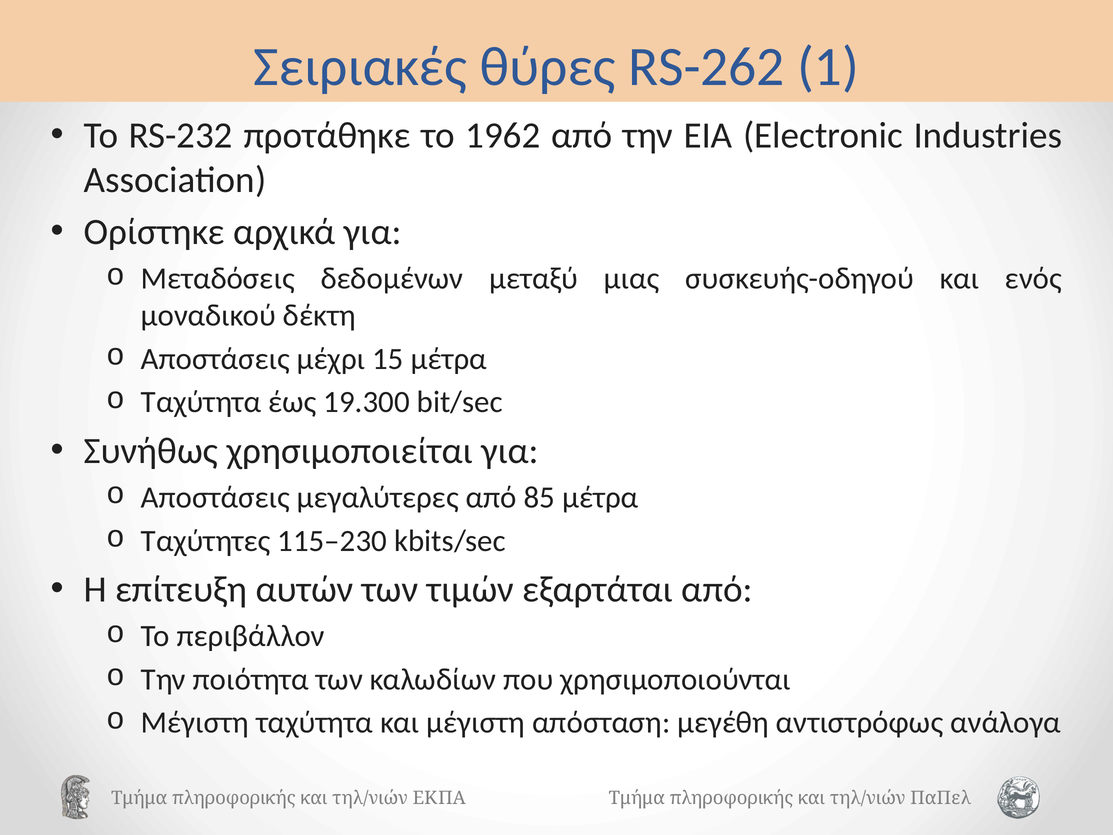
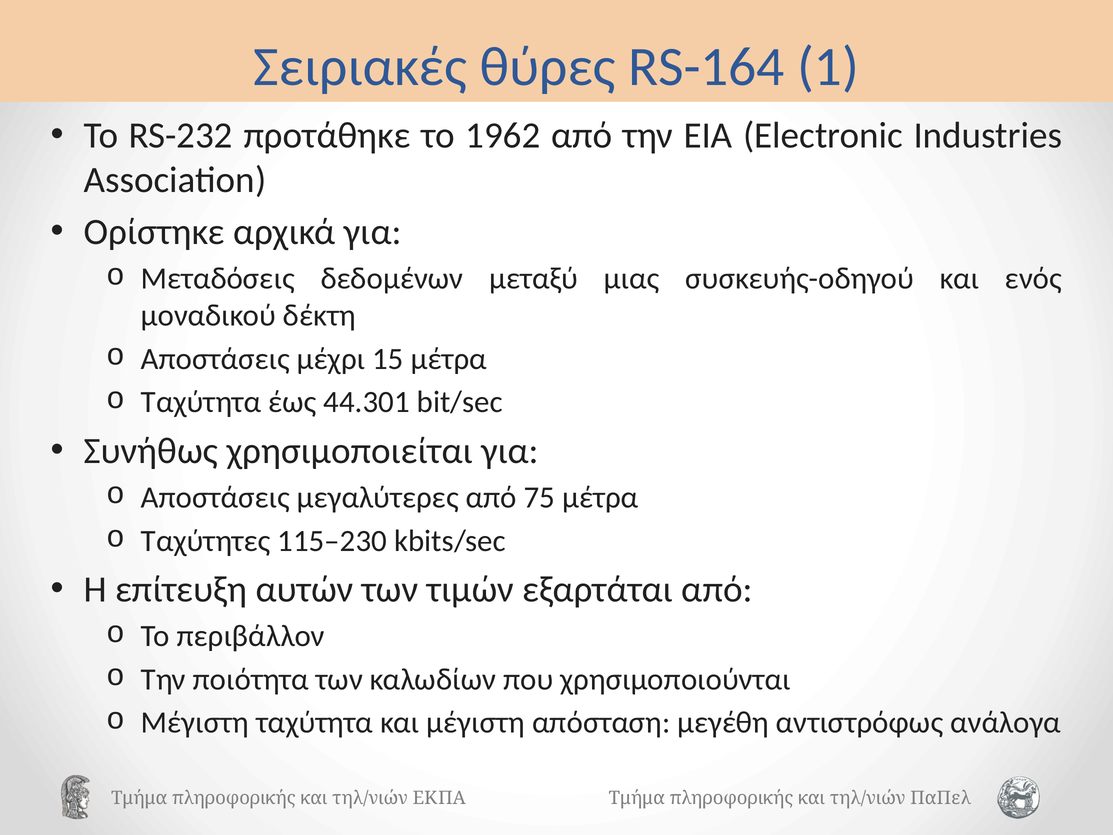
RS-262: RS-262 -> RS-164 (706, 67)
19.300: 19.300 -> 44.301 (367, 402)
85: 85 -> 75 (539, 497)
